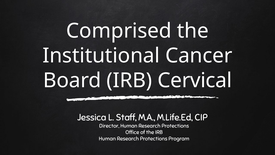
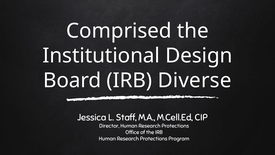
Cancer: Cancer -> Design (199, 56)
Cervical: Cervical -> Diverse (195, 80)
M.Life.Ed: M.Life.Ed -> M.Cell.Ed (175, 117)
